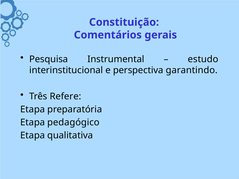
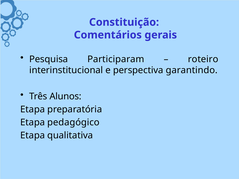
Instrumental: Instrumental -> Participaram (116, 59)
estudo: estudo -> roteiro (203, 59)
Refere: Refere -> Alunos (66, 96)
